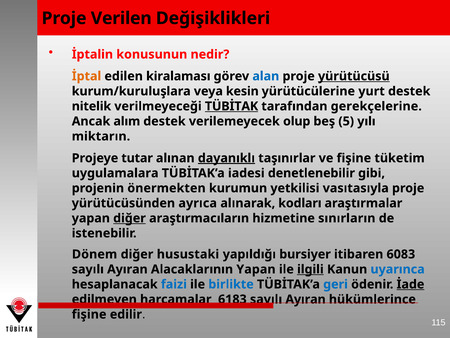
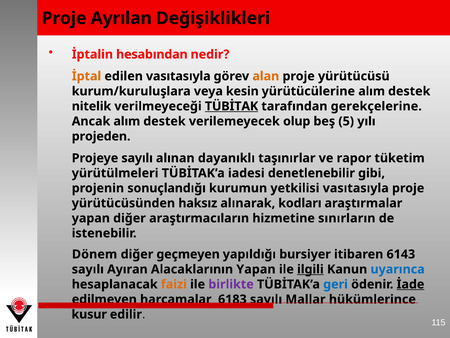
Verilen: Verilen -> Ayrılan (121, 18)
konusunun: konusunun -> hesabından (152, 54)
edilen kiralaması: kiralaması -> vasıtasıyla (178, 76)
alan colour: blue -> orange (266, 76)
yürütücüsü underline: present -> none (354, 76)
yürütücülerine yurt: yurt -> alım (372, 91)
miktarın: miktarın -> projeden (101, 136)
Projeye tutar: tutar -> sayılı (137, 158)
dayanıklı underline: present -> none (226, 158)
ve fişine: fişine -> rapor (354, 158)
uygulamalara: uygulamalara -> yürütülmeleri (115, 173)
önermekten: önermekten -> sonuçlandığı (167, 188)
ayrıca: ayrıca -> haksız (198, 203)
diğer underline: present -> none (129, 218)
husustaki: husustaki -> geçmeyen (188, 254)
6083: 6083 -> 6143 (401, 254)
faizi colour: blue -> orange (174, 284)
birlikte colour: blue -> purple (231, 284)
Ayıran: Ayıran -> Mallar (305, 299)
fişine: fişine -> kusur (89, 314)
